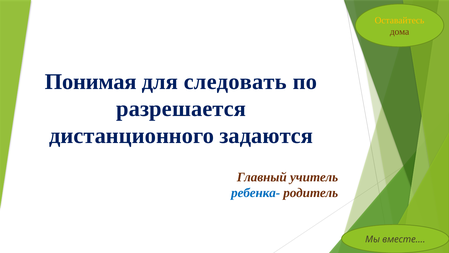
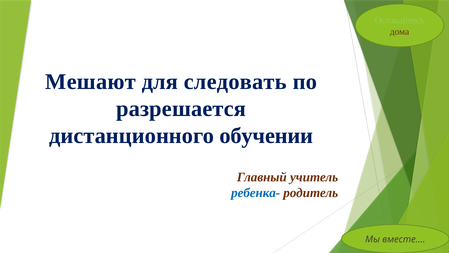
Оставайтесь colour: yellow -> light green (400, 20)
Понимая: Понимая -> Мешают (91, 82)
задаются: задаются -> обучении (266, 136)
